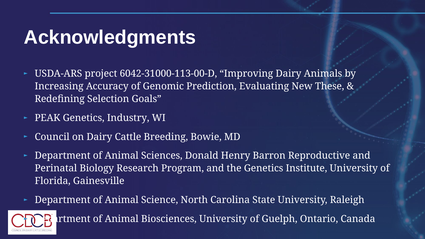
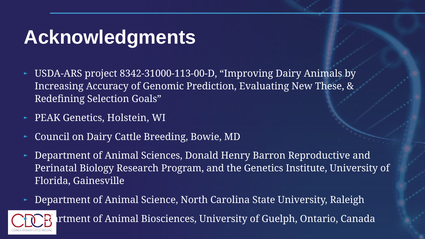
6042-31000-113-00-D: 6042-31000-113-00-D -> 8342-31000-113-00-D (168, 74)
Industry: Industry -> Holstein (128, 118)
